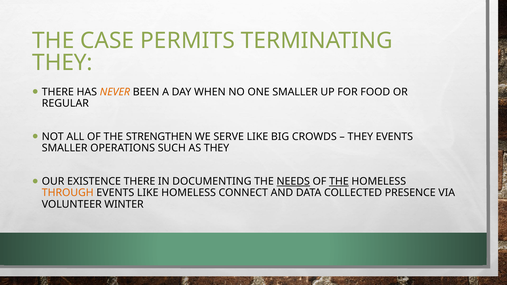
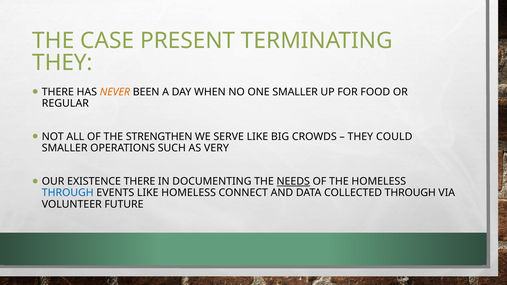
PERMITS: PERMITS -> PRESENT (188, 41)
THEY EVENTS: EVENTS -> COULD (394, 137)
AS THEY: THEY -> VERY (216, 148)
THE underline: present -> none (339, 182)
THROUGH colour: orange -> blue (68, 193)
COLLECTED PRESENCE: PRESENCE -> THROUGH (410, 193)
WINTER: WINTER -> FUTURE (124, 204)
